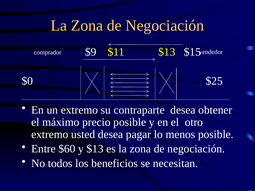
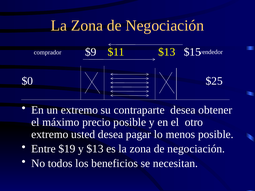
$60: $60 -> $19 (67, 149)
